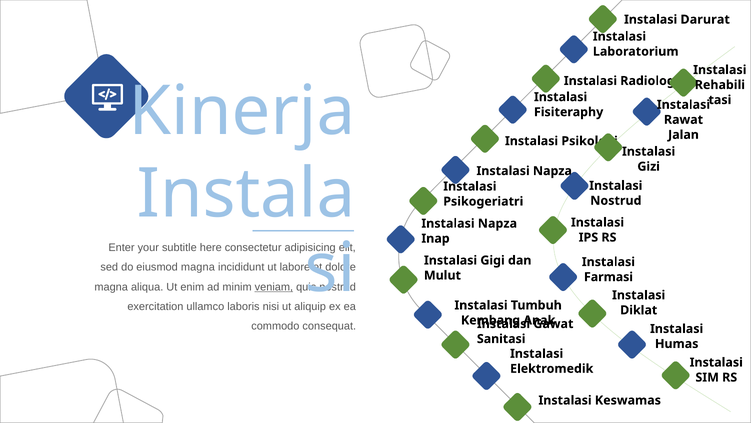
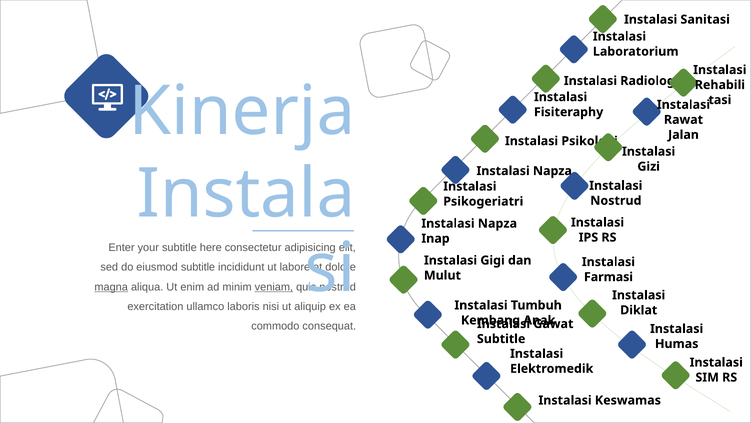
Darurat: Darurat -> Sanitasi (705, 19)
eiusmod magna: magna -> subtitle (198, 267)
magna underline: none -> present (111, 287)
Sanitasi: Sanitasi -> Subtitle (501, 338)
